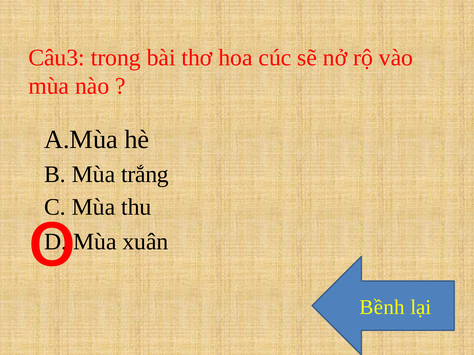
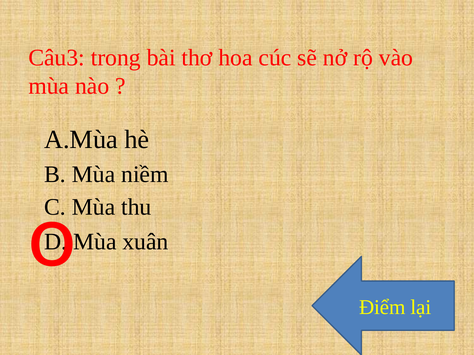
trắng: trắng -> niềm (145, 175)
Bềnh: Bềnh -> Điểm (382, 308)
